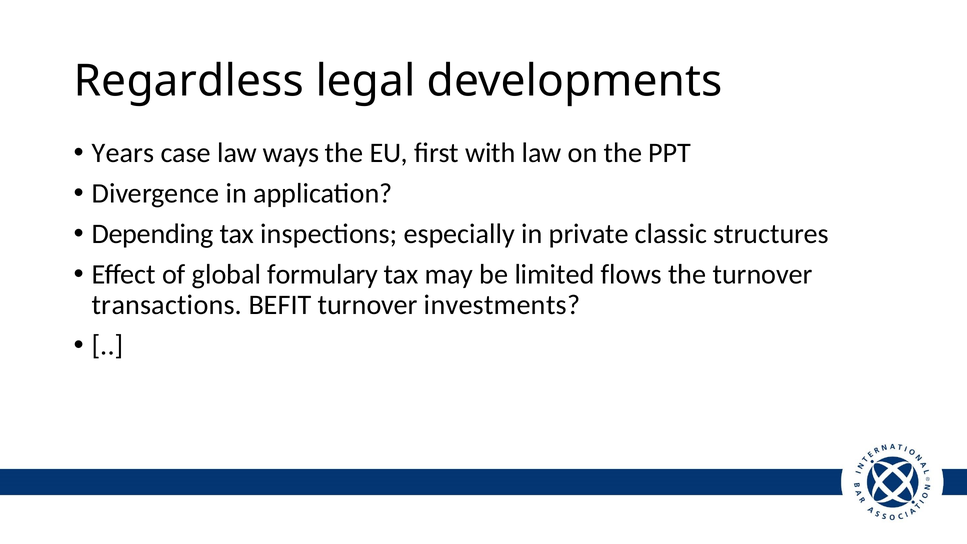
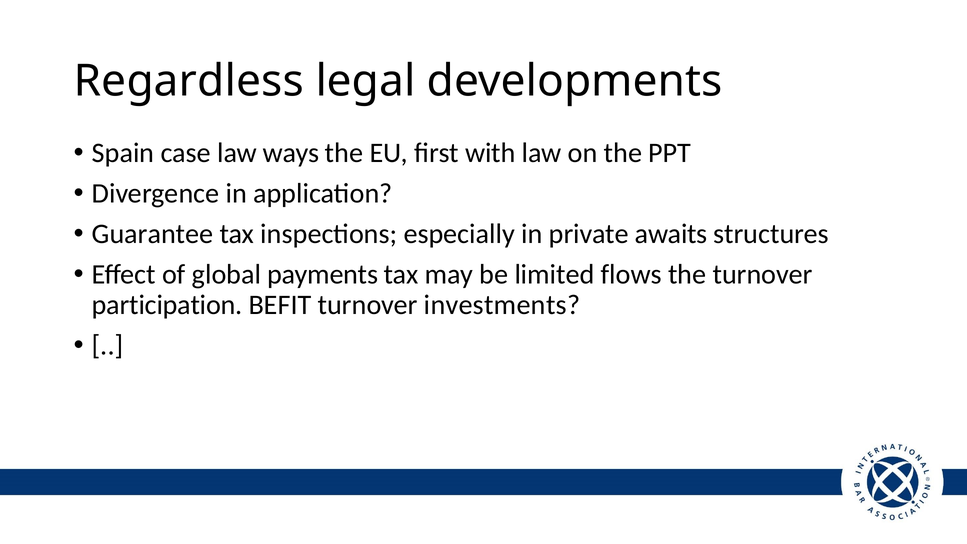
Years: Years -> Spain (123, 153)
Depending: Depending -> Guarantee (153, 234)
classic: classic -> awaits (671, 234)
formulary: formulary -> payments (323, 274)
transactions: transactions -> participation (167, 305)
